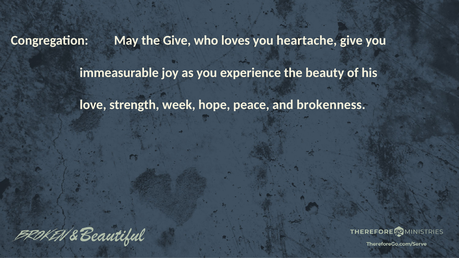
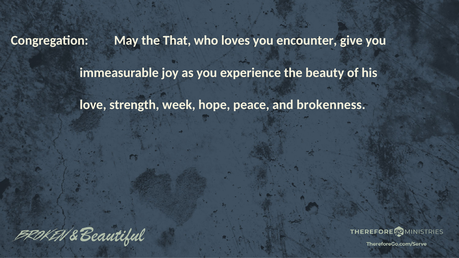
the Give: Give -> That (177, 41)
heartache: heartache -> encounter (307, 41)
